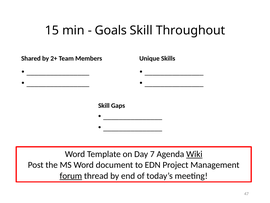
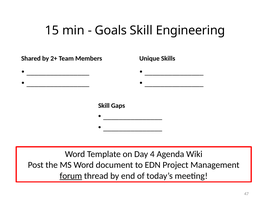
Throughout: Throughout -> Engineering (191, 30)
7: 7 -> 4 (152, 154)
Wiki underline: present -> none (194, 154)
